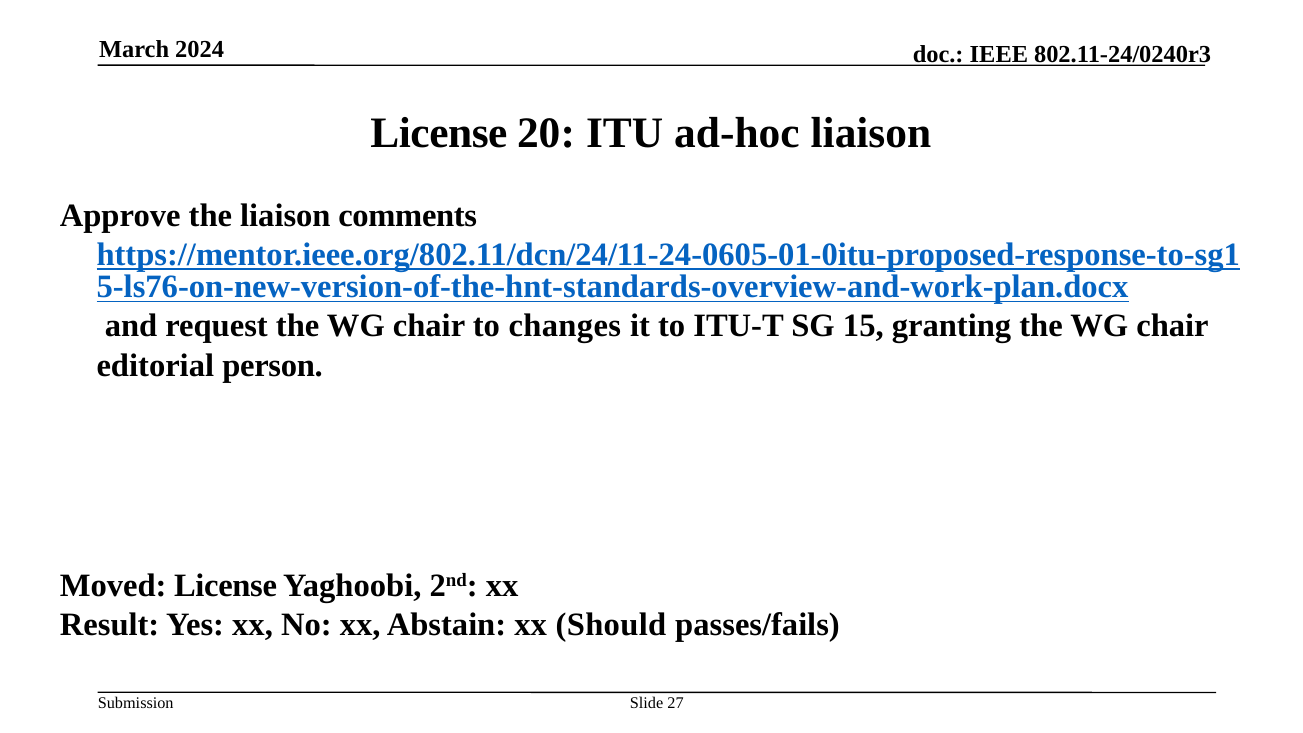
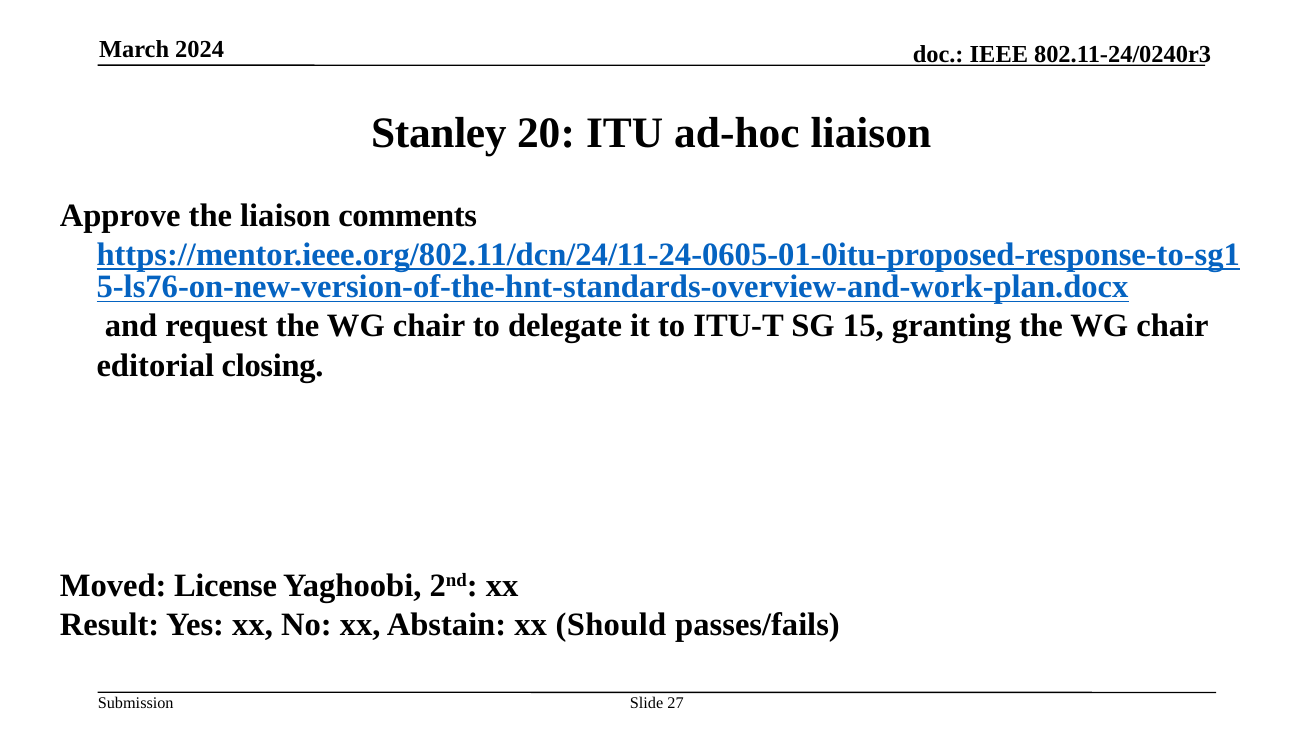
License: License -> Stanley (439, 133)
changes: changes -> delegate (565, 326)
person: person -> closing (273, 365)
